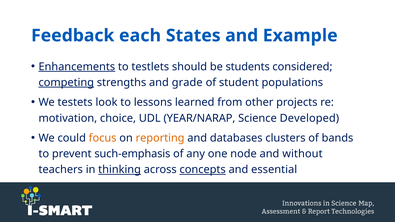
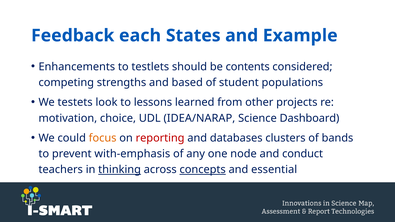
Enhancements underline: present -> none (77, 67)
students: students -> contents (248, 67)
competing underline: present -> none (66, 83)
grade: grade -> based (187, 83)
YEAR/NARAP: YEAR/NARAP -> IDEA/NARAP (199, 118)
Developed: Developed -> Dashboard (309, 118)
reporting colour: orange -> red (160, 138)
such-emphasis: such-emphasis -> with-emphasis (132, 154)
without: without -> conduct (303, 154)
